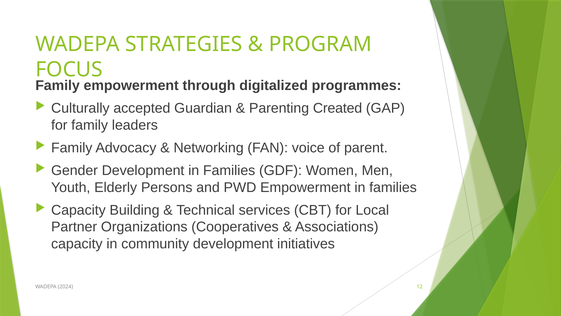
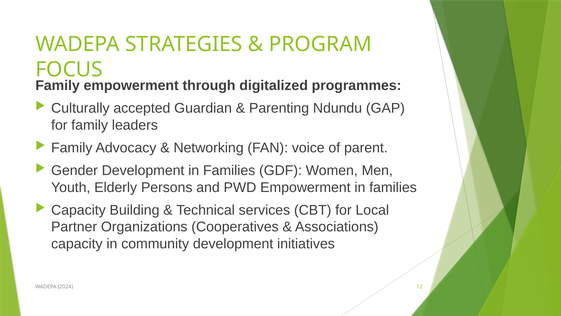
Created: Created -> Ndundu (338, 108)
